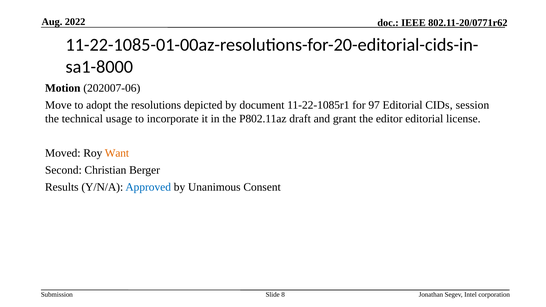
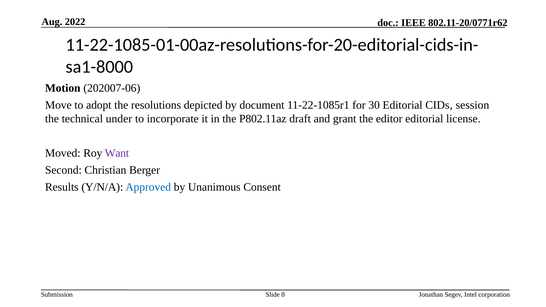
97: 97 -> 30 (374, 105)
usage: usage -> under (119, 119)
Want colour: orange -> purple (117, 153)
